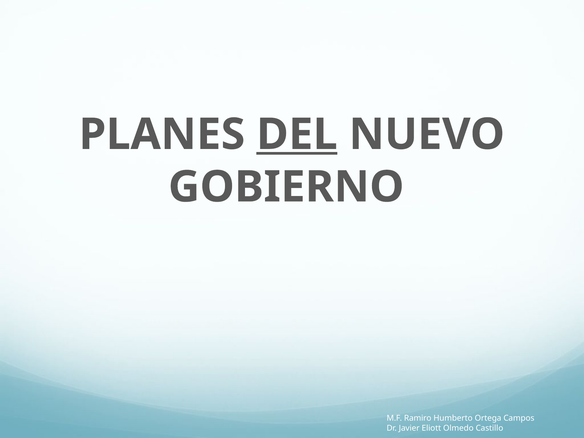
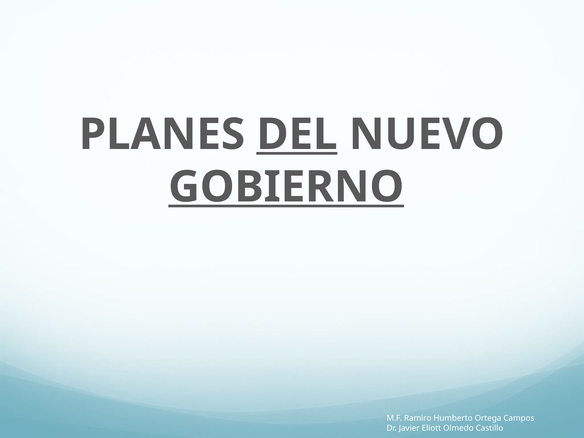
GOBIERNO underline: none -> present (286, 187)
